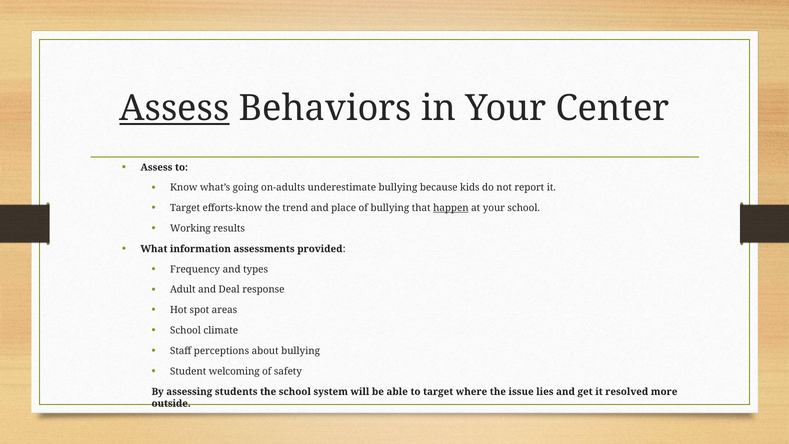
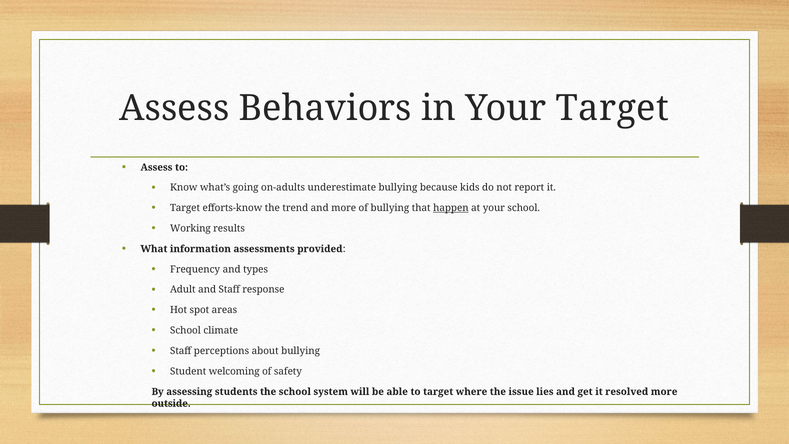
Assess underline: present -> none (174, 108)
Your Center: Center -> Target (612, 108)
and place: place -> more (344, 208)
and Deal: Deal -> Staff (229, 290)
